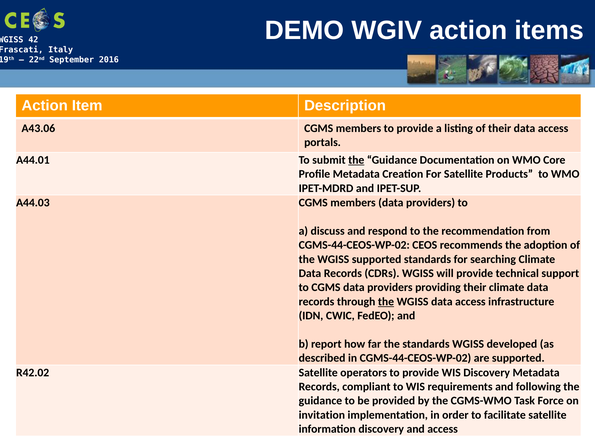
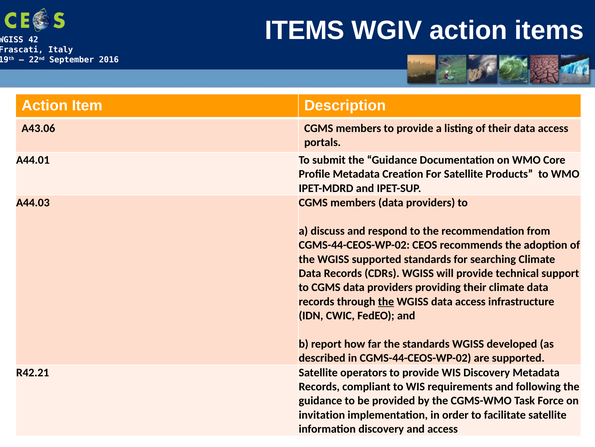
DEMO: DEMO -> ITEMS (305, 30)
the underline: present -> none (356, 160)
R42.02: R42.02 -> R42.21 (33, 372)
